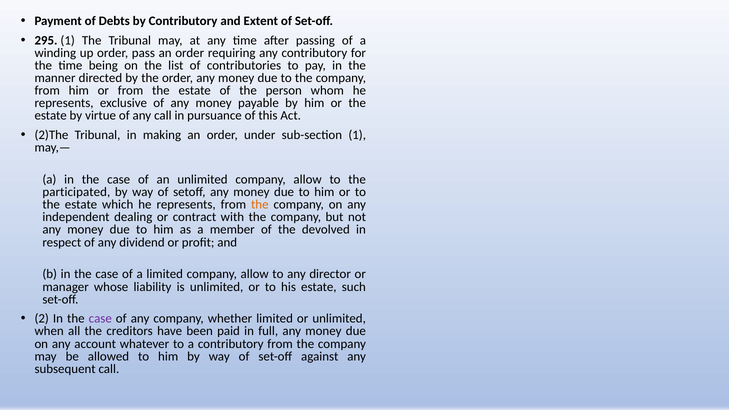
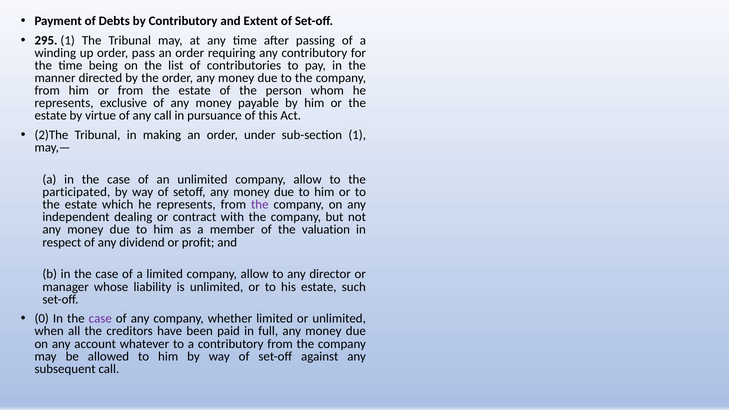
the colour: orange -> purple (260, 205)
devolved: devolved -> valuation (326, 230)
2: 2 -> 0 (42, 319)
